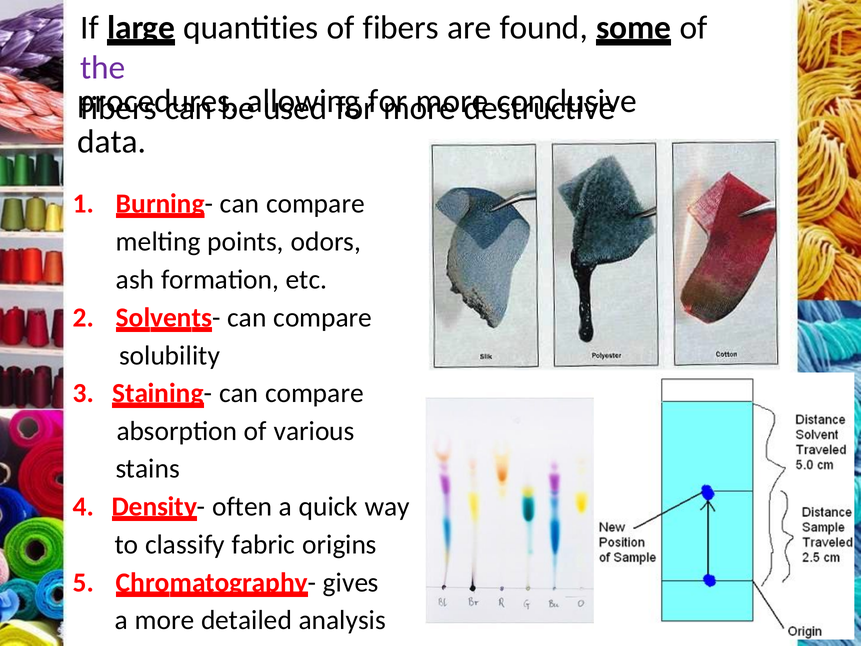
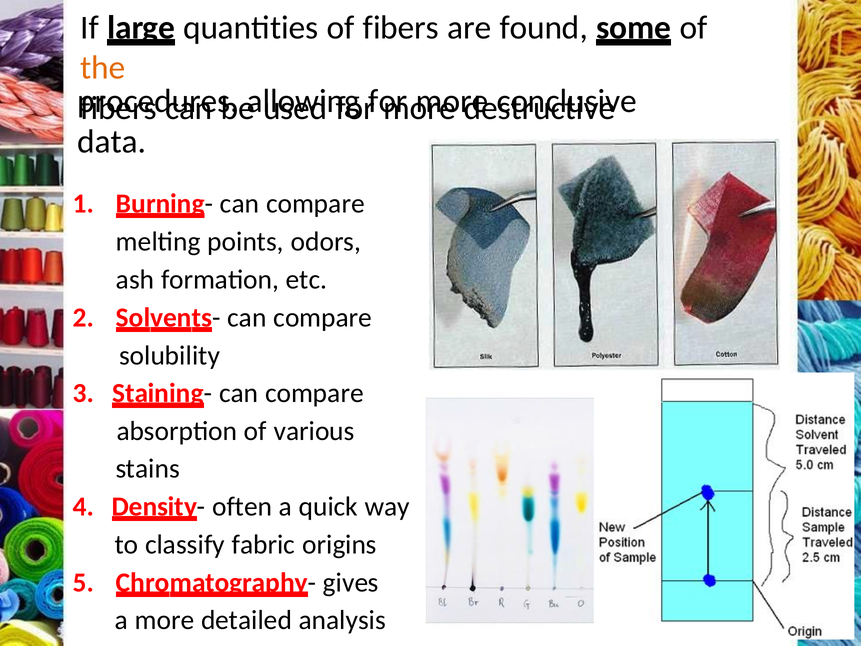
the colour: purple -> orange (103, 68)
